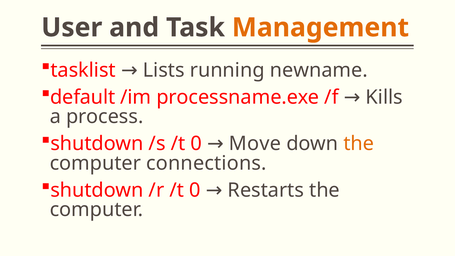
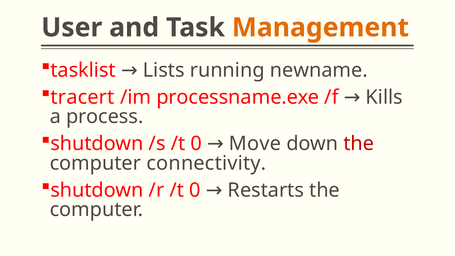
default: default -> tracert (83, 97)
the colour: orange -> red (359, 144)
connections: connections -> connectivity (206, 163)
